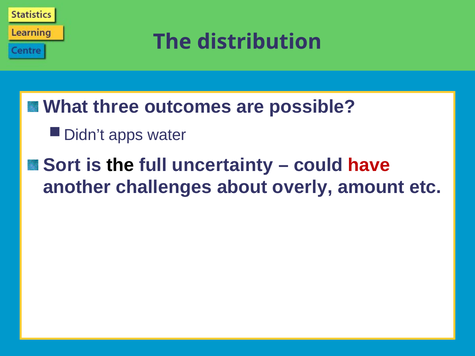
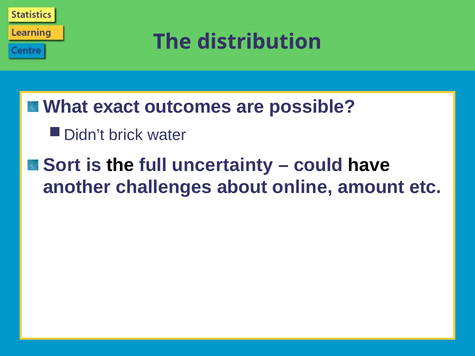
three: three -> exact (116, 107)
apps: apps -> brick (126, 135)
have colour: red -> black (369, 165)
overly: overly -> online (302, 187)
